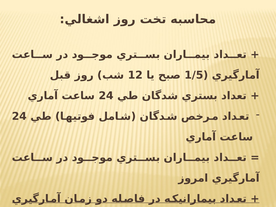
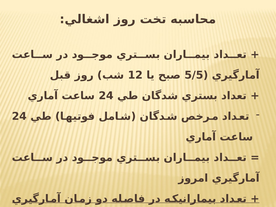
1/5: 1/5 -> 5/5 (194, 75)
